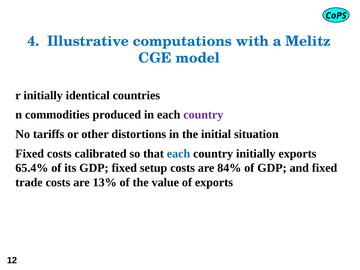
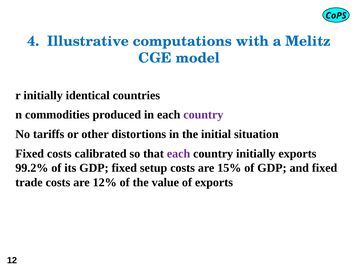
each colour: blue -> purple (179, 154)
65.4%: 65.4% -> 99.2% (32, 168)
84%: 84% -> 15% (229, 168)
13%: 13% -> 12% (105, 182)
